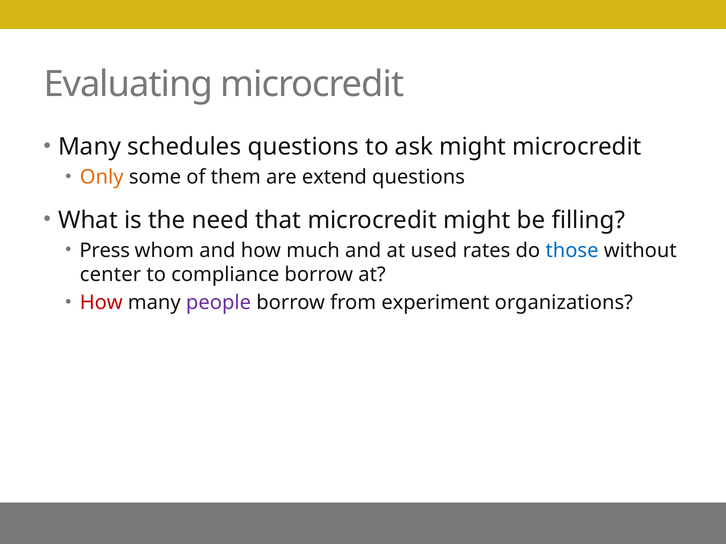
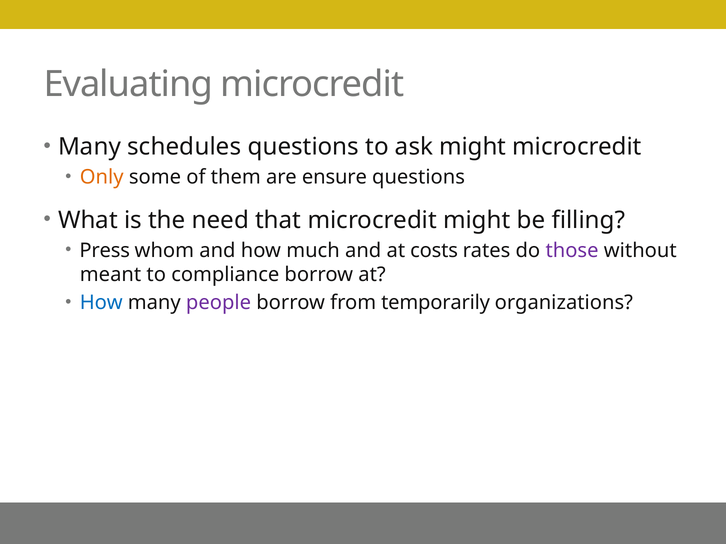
extend: extend -> ensure (334, 177)
used: used -> costs (434, 251)
those colour: blue -> purple (572, 251)
center: center -> meant (111, 275)
How colour: red -> blue (101, 303)
experiment: experiment -> temporarily (436, 303)
